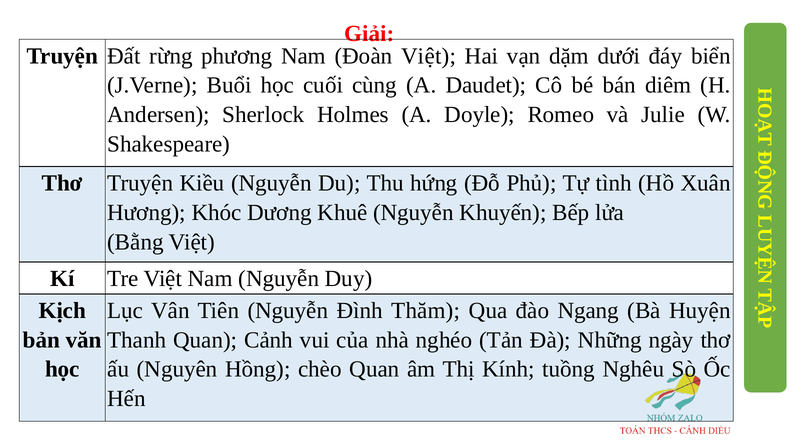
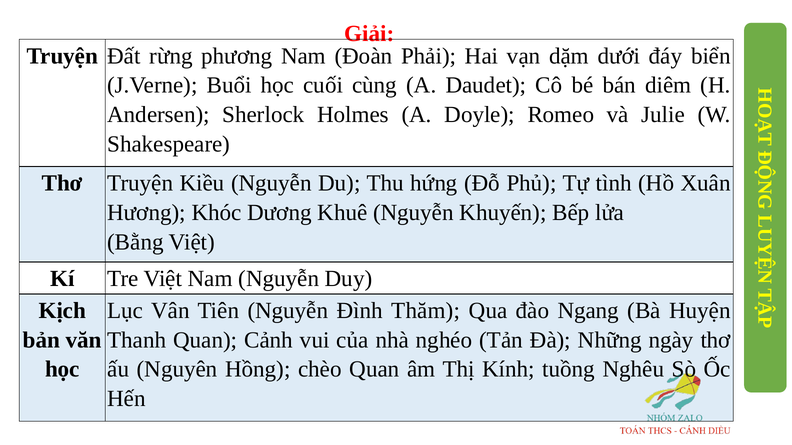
Đoàn Việt: Việt -> Phải (429, 56)
